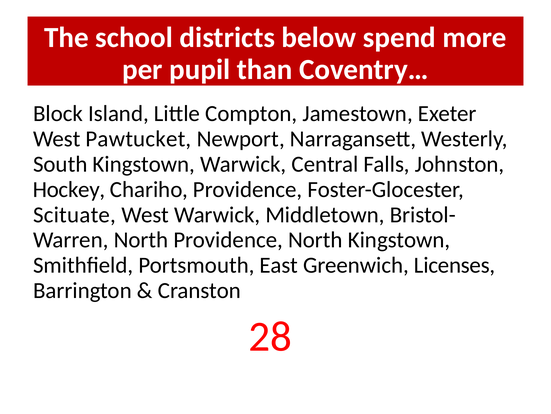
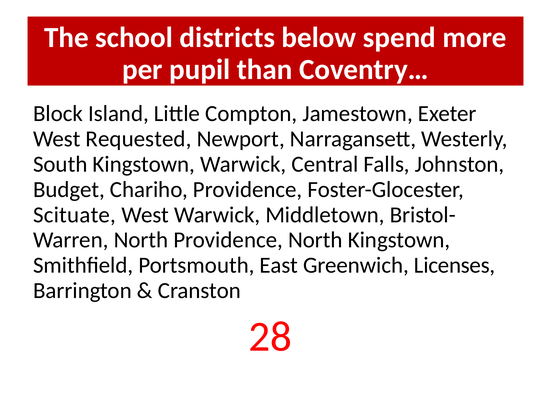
Pawtucket: Pawtucket -> Requested (139, 139)
Hockey: Hockey -> Budget (69, 189)
